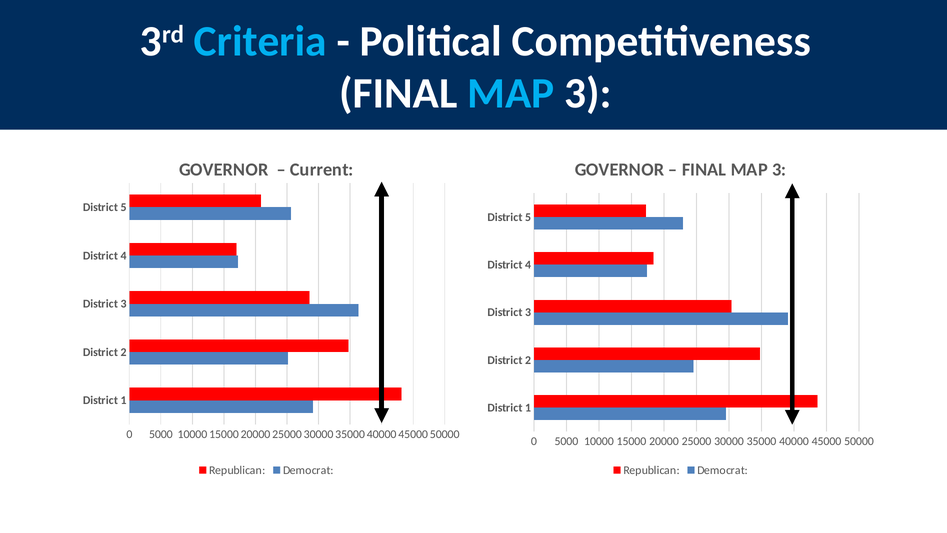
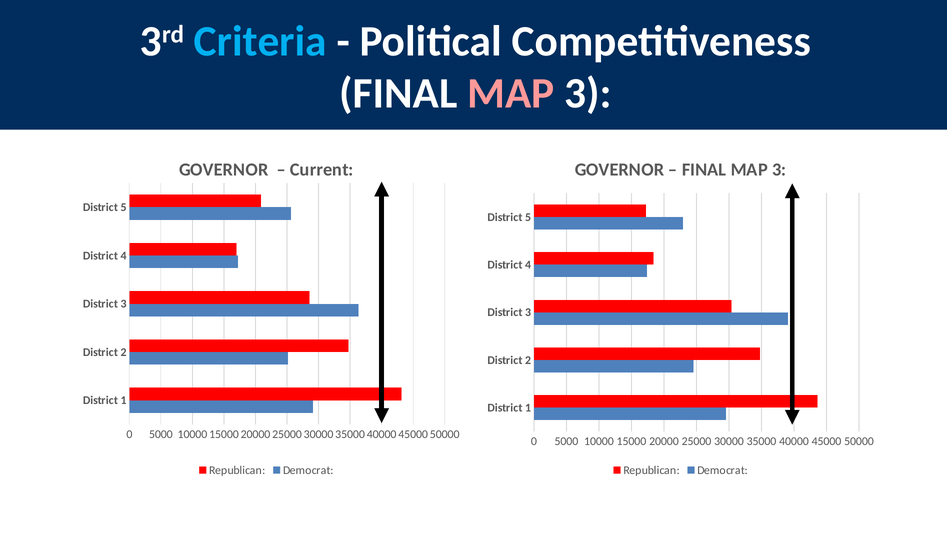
MAP colour: light blue -> pink (511, 93)
